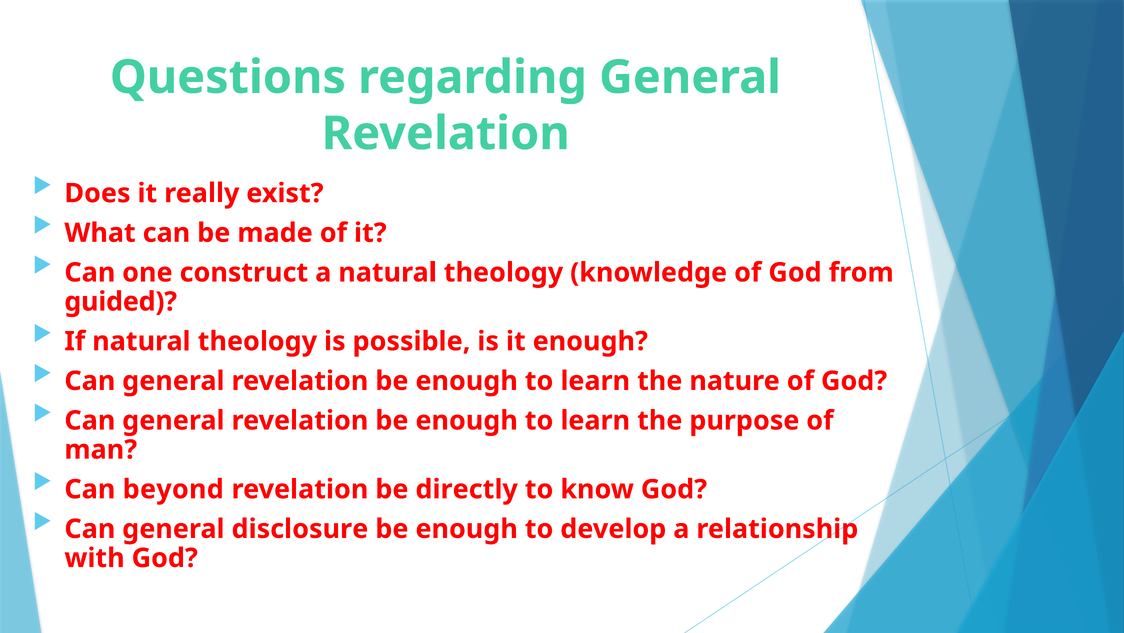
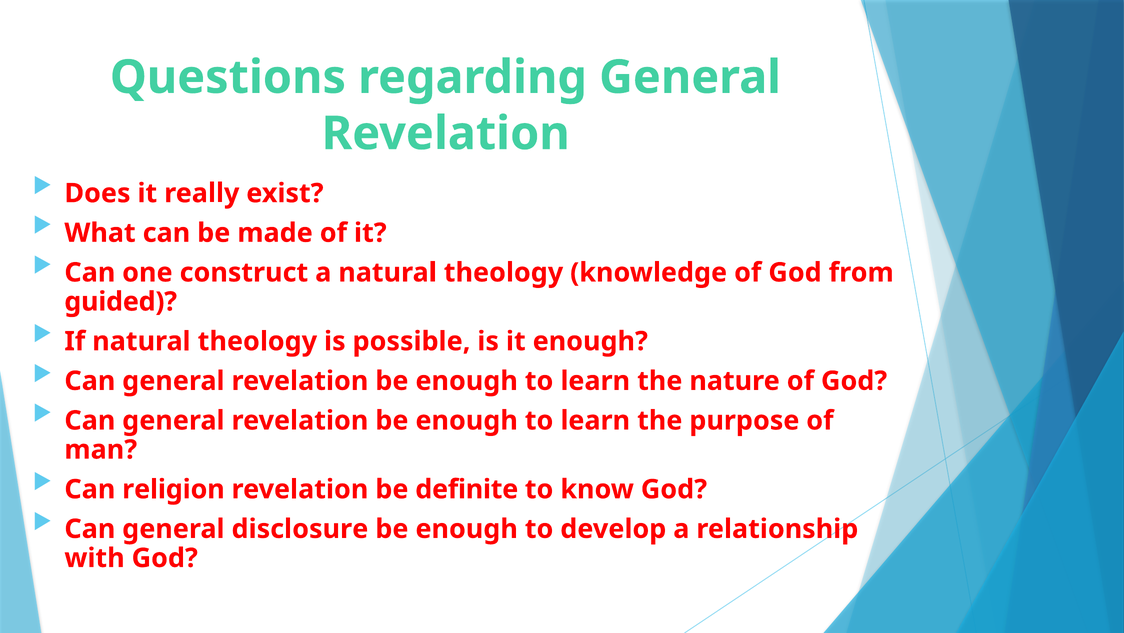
beyond: beyond -> religion (173, 489)
directly: directly -> definite (467, 489)
